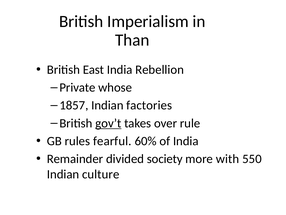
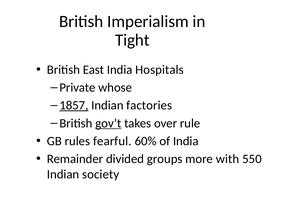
Than: Than -> Tight (132, 40)
Rebellion: Rebellion -> Hospitals (160, 70)
1857 underline: none -> present (74, 105)
society: society -> groups (165, 159)
culture: culture -> society (101, 174)
